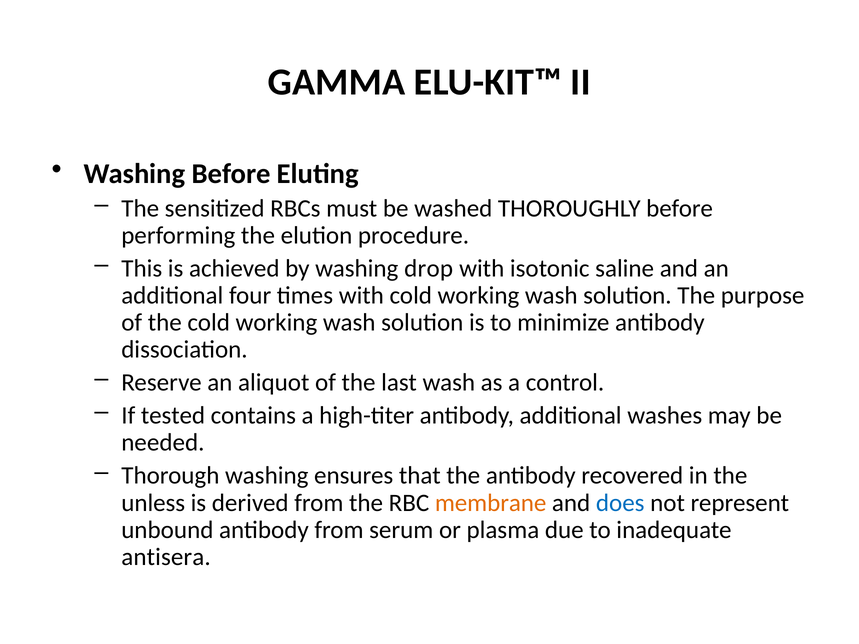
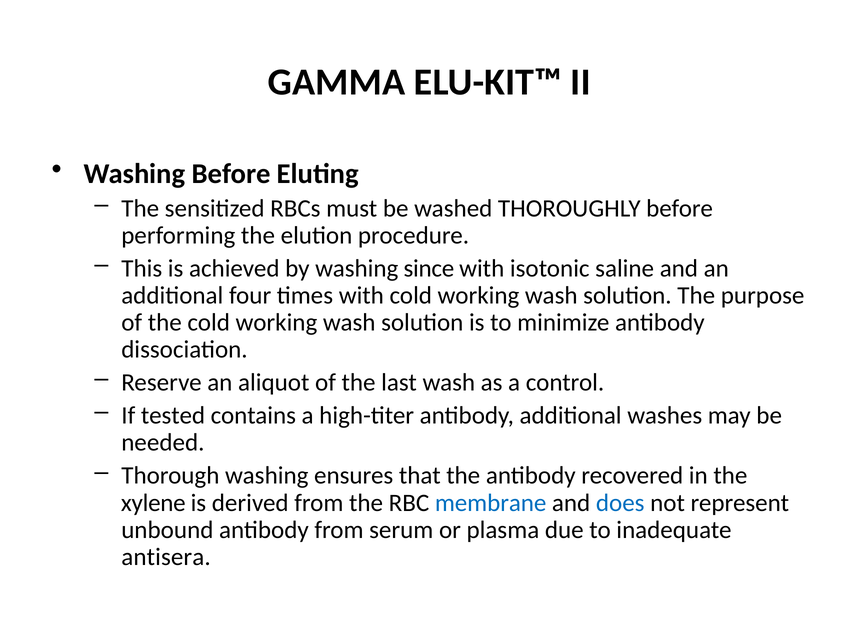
drop: drop -> since (429, 268)
unless: unless -> xylene (153, 503)
membrane colour: orange -> blue (491, 503)
